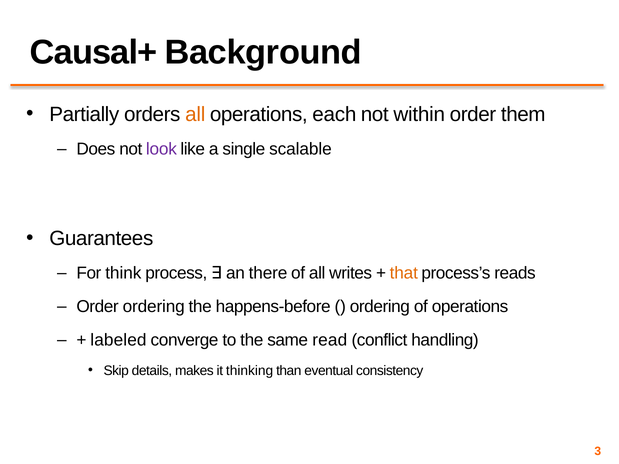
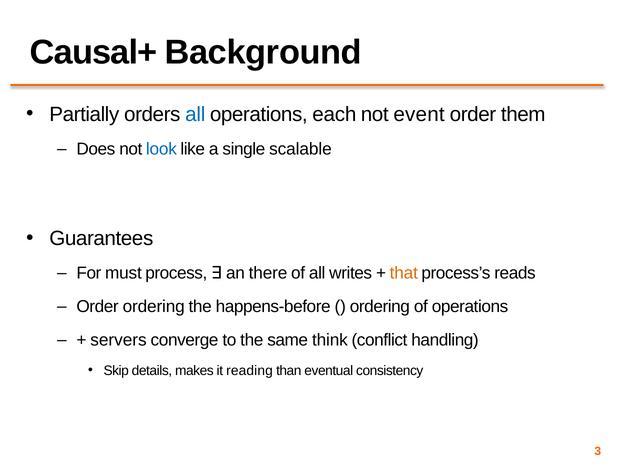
all colour: orange -> blue (195, 114)
within: within -> event (419, 114)
look colour: purple -> blue (161, 149)
think: think -> must (123, 273)
labeled: labeled -> servers (118, 340)
read: read -> think (330, 340)
thinking: thinking -> reading (250, 371)
